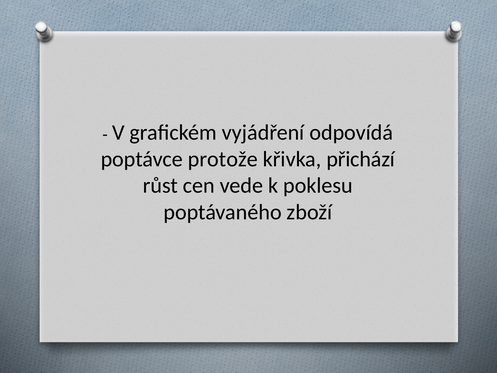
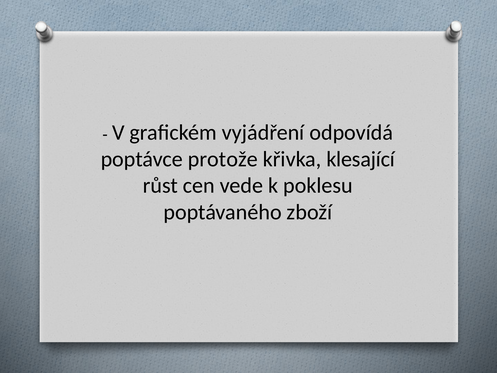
přichází: přichází -> klesající (361, 159)
